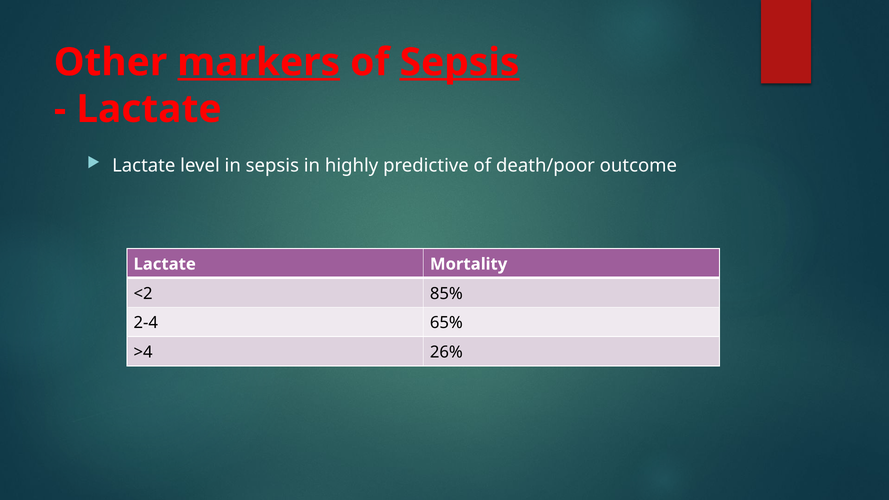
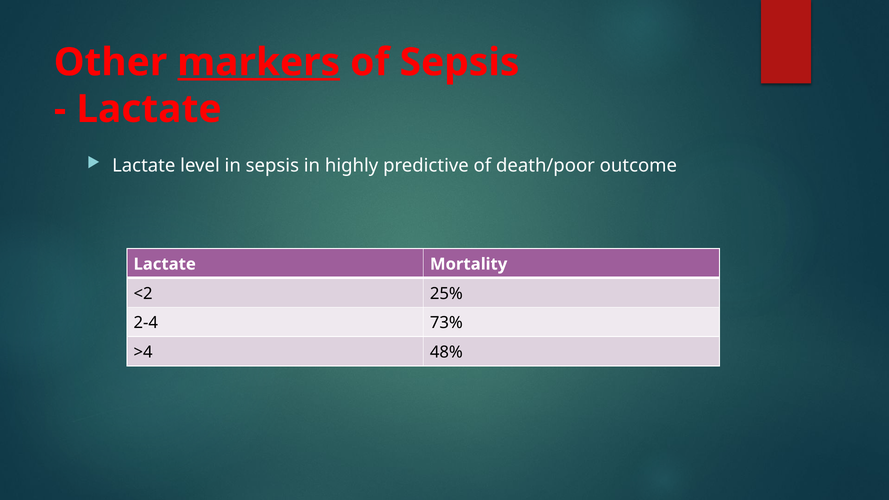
Sepsis underline: present -> none (460, 62)
85%: 85% -> 25% (446, 294)
65%: 65% -> 73% (446, 323)
26%: 26% -> 48% (446, 352)
